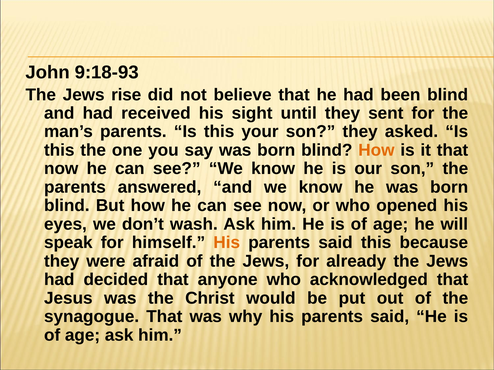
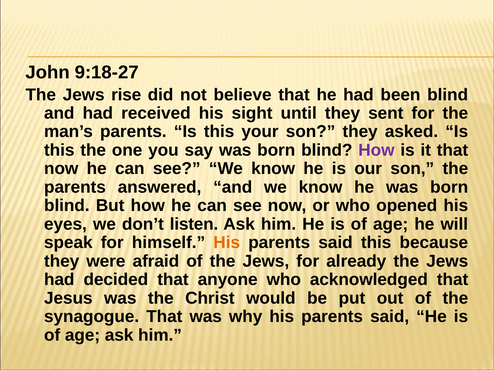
9:18-93: 9:18-93 -> 9:18-27 (107, 73)
How colour: orange -> purple (376, 150)
wash: wash -> listen (194, 224)
